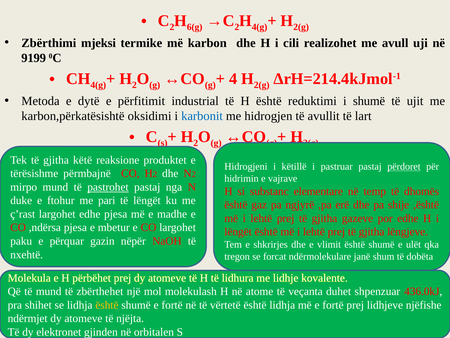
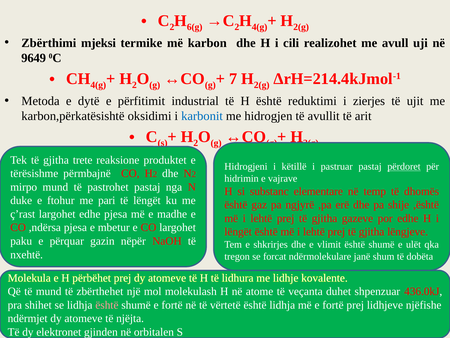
9199: 9199 -> 9649 (34, 58)
4: 4 -> 7 (233, 79)
i shumë: shumë -> zierjes (369, 101)
lart: lart -> arit (363, 116)
këtë: këtë -> trete (83, 160)
pastrohet underline: present -> none (108, 187)
është colour: yellow -> pink (107, 305)
